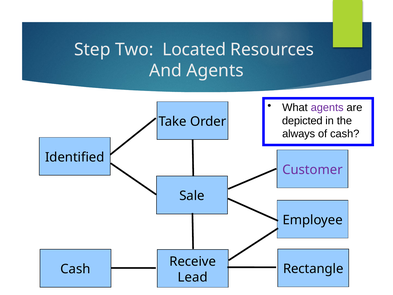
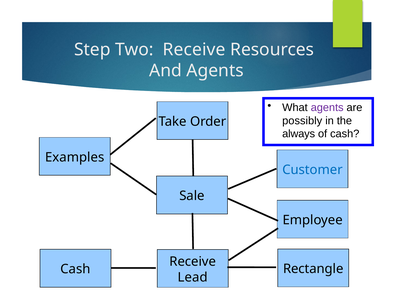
Two Located: Located -> Receive (194, 50)
depicted: depicted -> possibly (302, 121)
Identified: Identified -> Examples (75, 157)
Customer colour: purple -> blue (313, 170)
